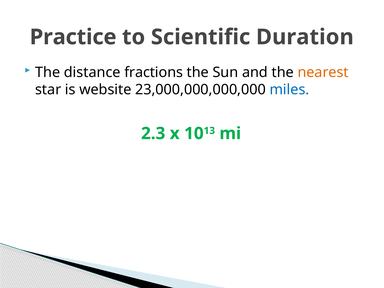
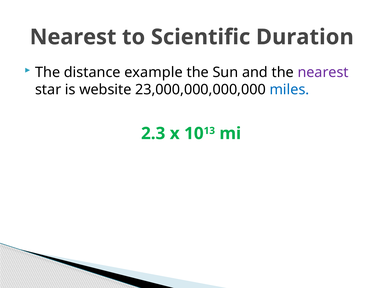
Practice: Practice -> Nearest (73, 37)
fractions: fractions -> example (154, 72)
nearest colour: orange -> purple (323, 72)
